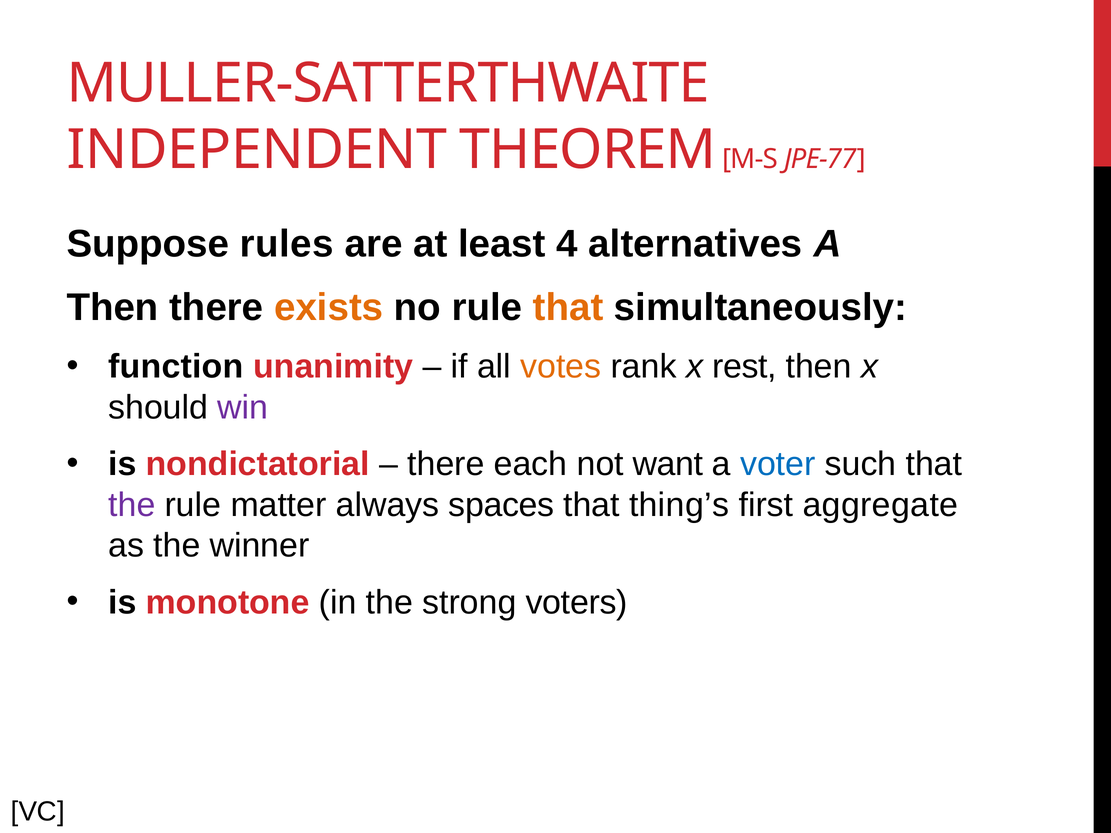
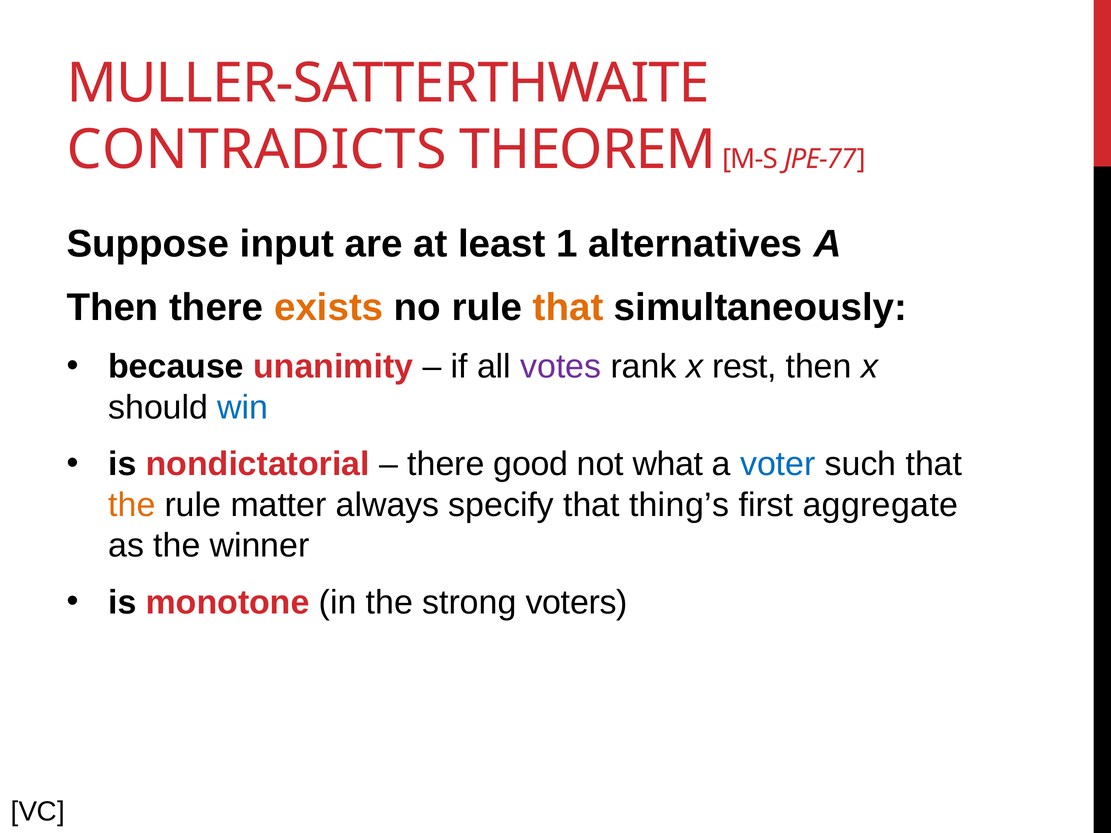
INDEPENDENT: INDEPENDENT -> CONTRADICTS (257, 150)
rules: rules -> input (287, 244)
4: 4 -> 1 (567, 244)
function: function -> because (176, 367)
votes colour: orange -> purple (561, 367)
win colour: purple -> blue (243, 408)
each: each -> good (531, 464)
want: want -> what (668, 464)
the colour: purple -> orange (132, 505)
spaces: spaces -> specify (501, 505)
